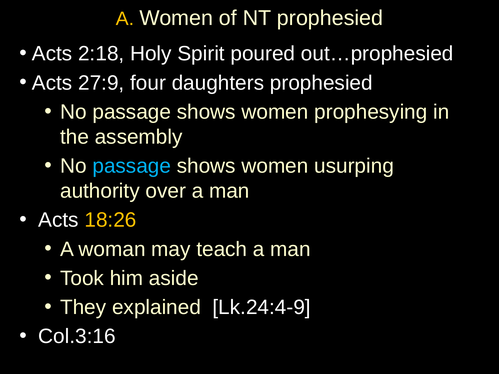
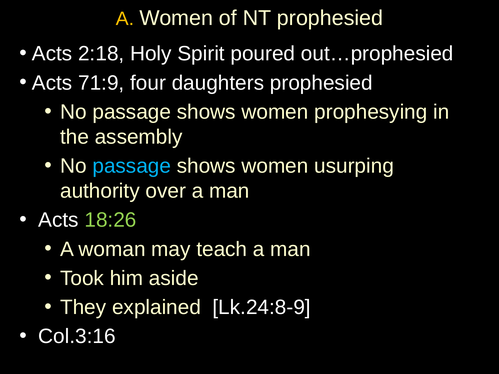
27:9: 27:9 -> 71:9 (101, 83)
18:26 colour: yellow -> light green (110, 220)
Lk.24:4-9: Lk.24:4-9 -> Lk.24:8-9 (262, 308)
